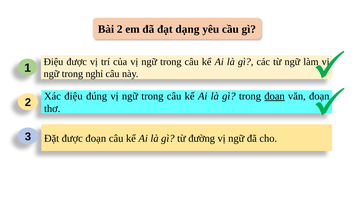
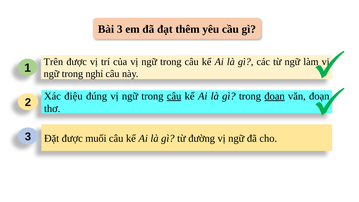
Bài 2: 2 -> 3 (120, 29)
dạng: dạng -> thêm (188, 29)
Điệu: Điệu -> Trên (53, 62)
câu underline: none -> present (174, 96)
được đoạn: đoạn -> muối (96, 138)
